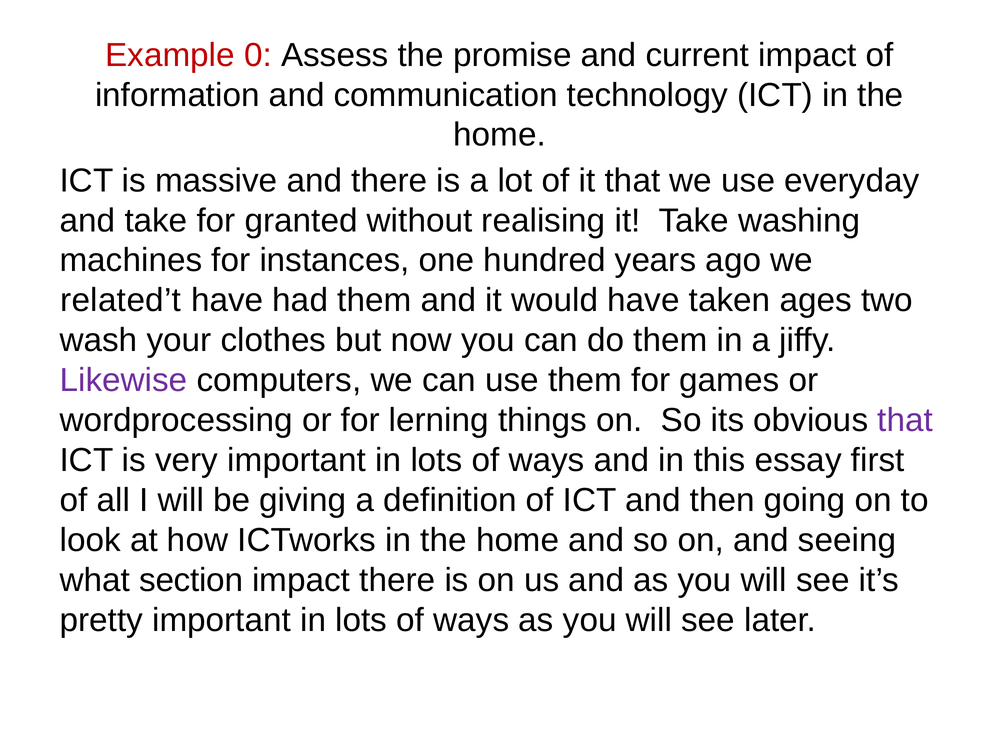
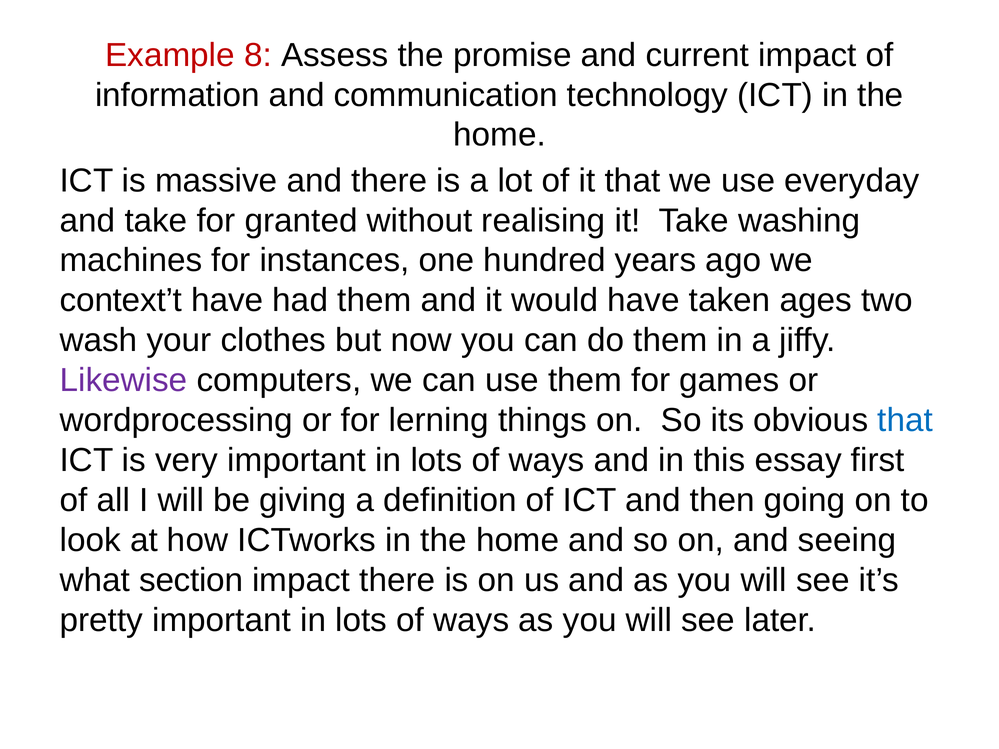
0: 0 -> 8 (258, 55)
related’t: related’t -> context’t (121, 301)
that colour: purple -> blue (905, 420)
